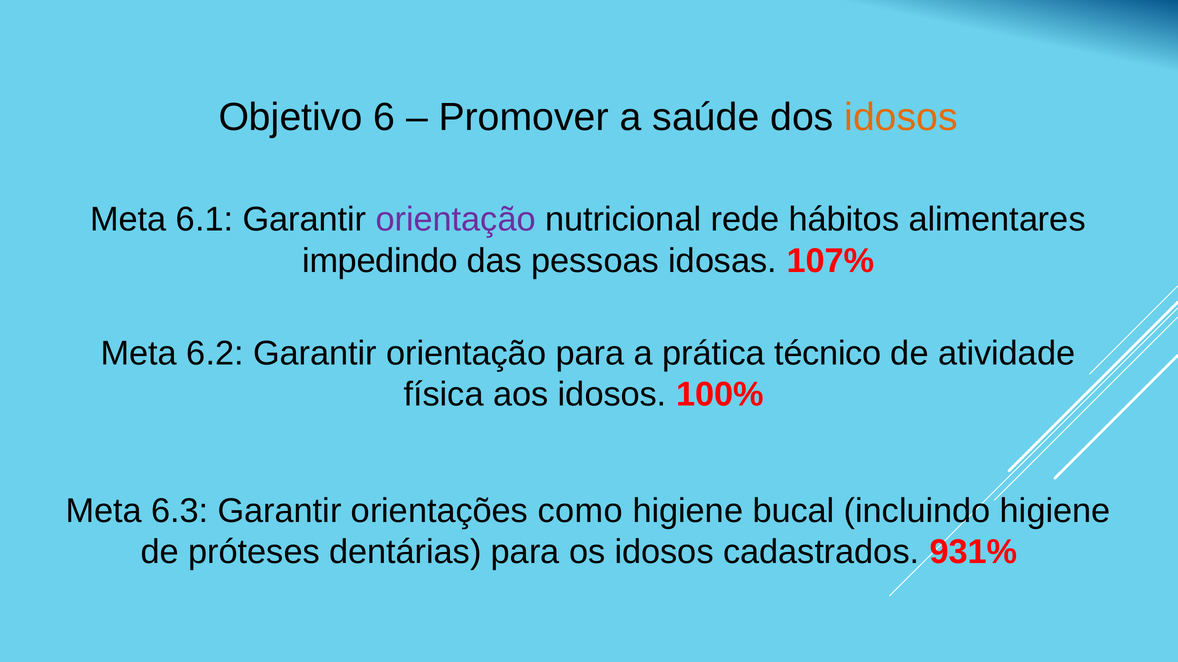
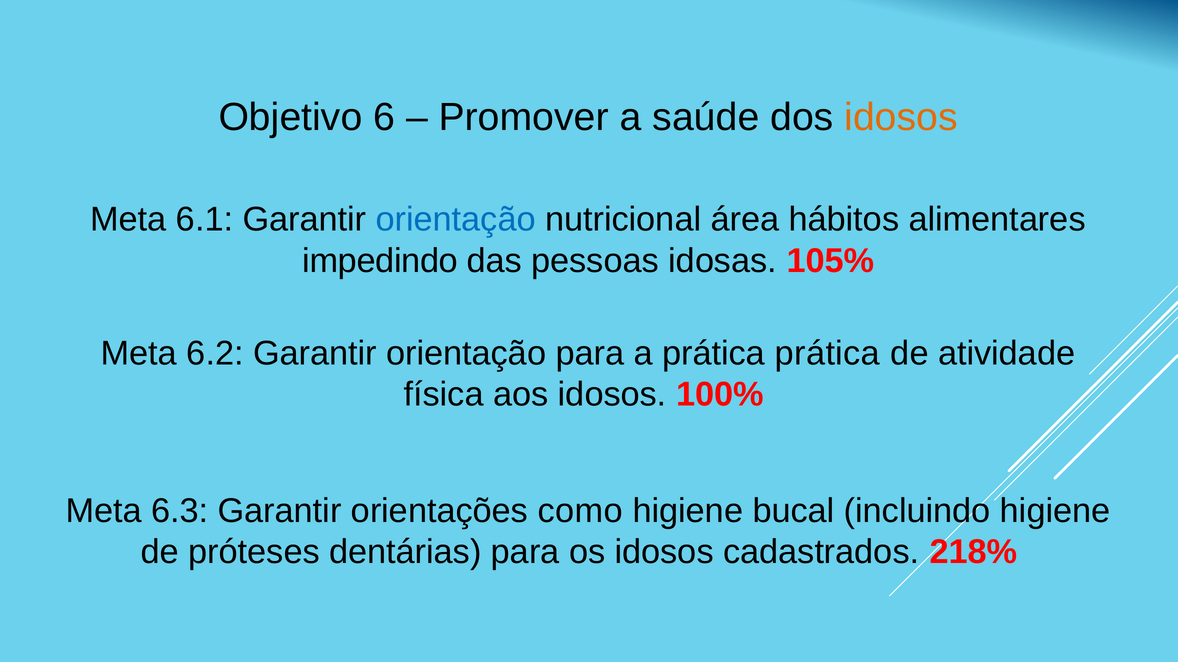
orientação colour: purple -> blue (456, 219)
rede: rede -> área (745, 219)
107%: 107% -> 105% (831, 261)
prática técnico: técnico -> prática (828, 353)
931%: 931% -> 218% (973, 552)
